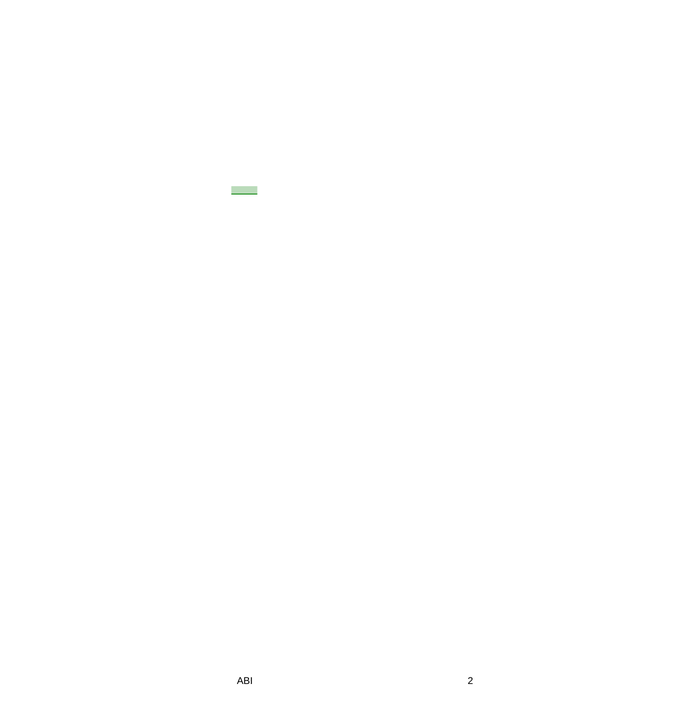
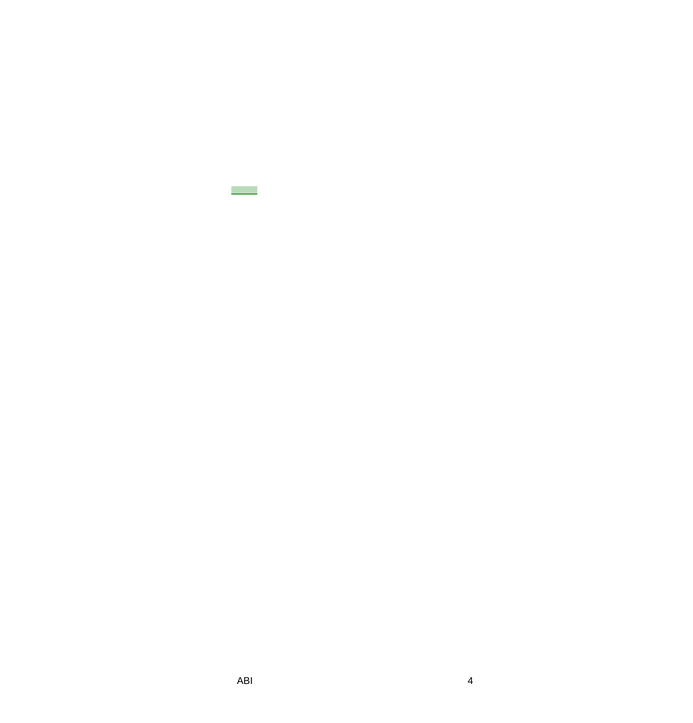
2: 2 -> 4 (470, 682)
